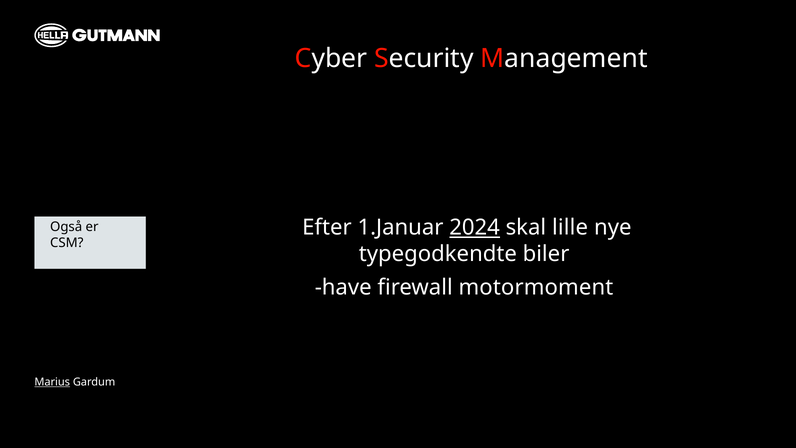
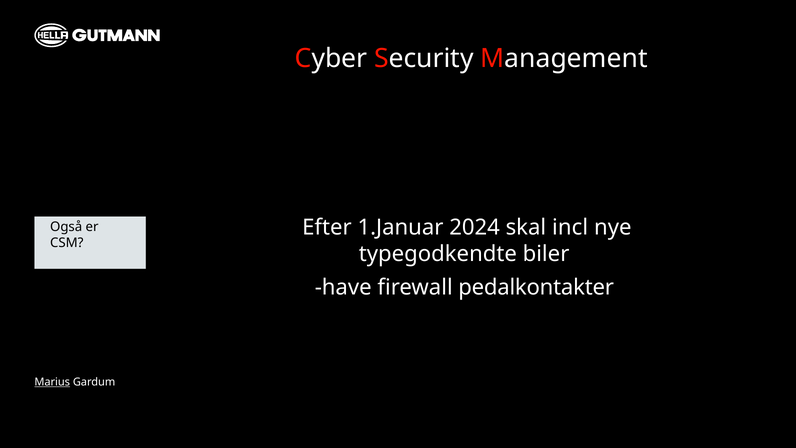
2024 underline: present -> none (475, 227)
lille: lille -> incl (570, 227)
motormoment: motormoment -> pedalkontakter (536, 287)
